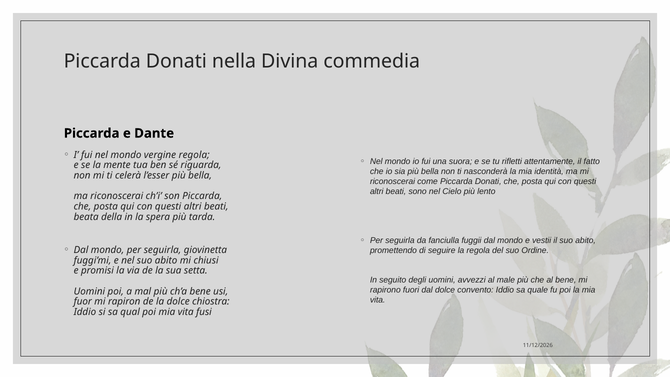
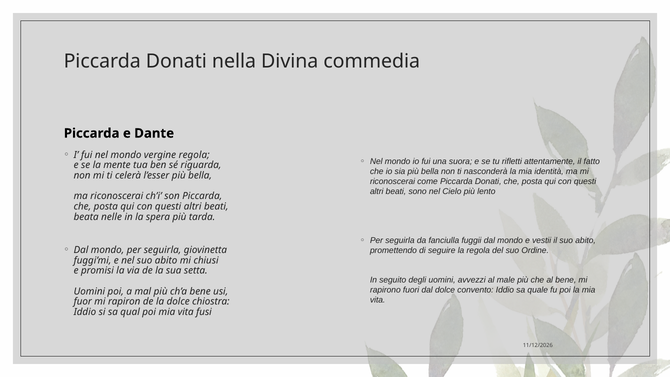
della: della -> nelle (112, 217)
